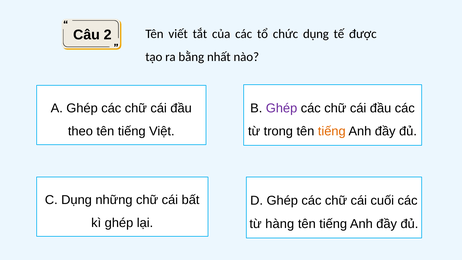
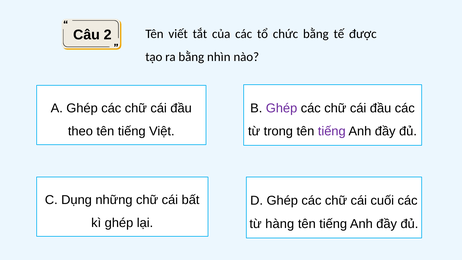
chức dụng: dụng -> bằng (316, 34)
nhất: nhất -> nhìn (219, 57)
tiếng colour: orange -> purple (332, 131)
